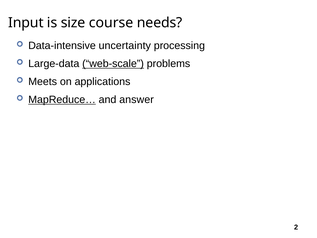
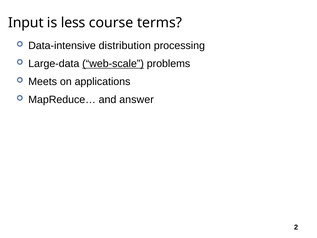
size: size -> less (73, 23)
needs: needs -> terms (160, 23)
uncertainty: uncertainty -> distribution (125, 46)
MapReduce… underline: present -> none (62, 100)
